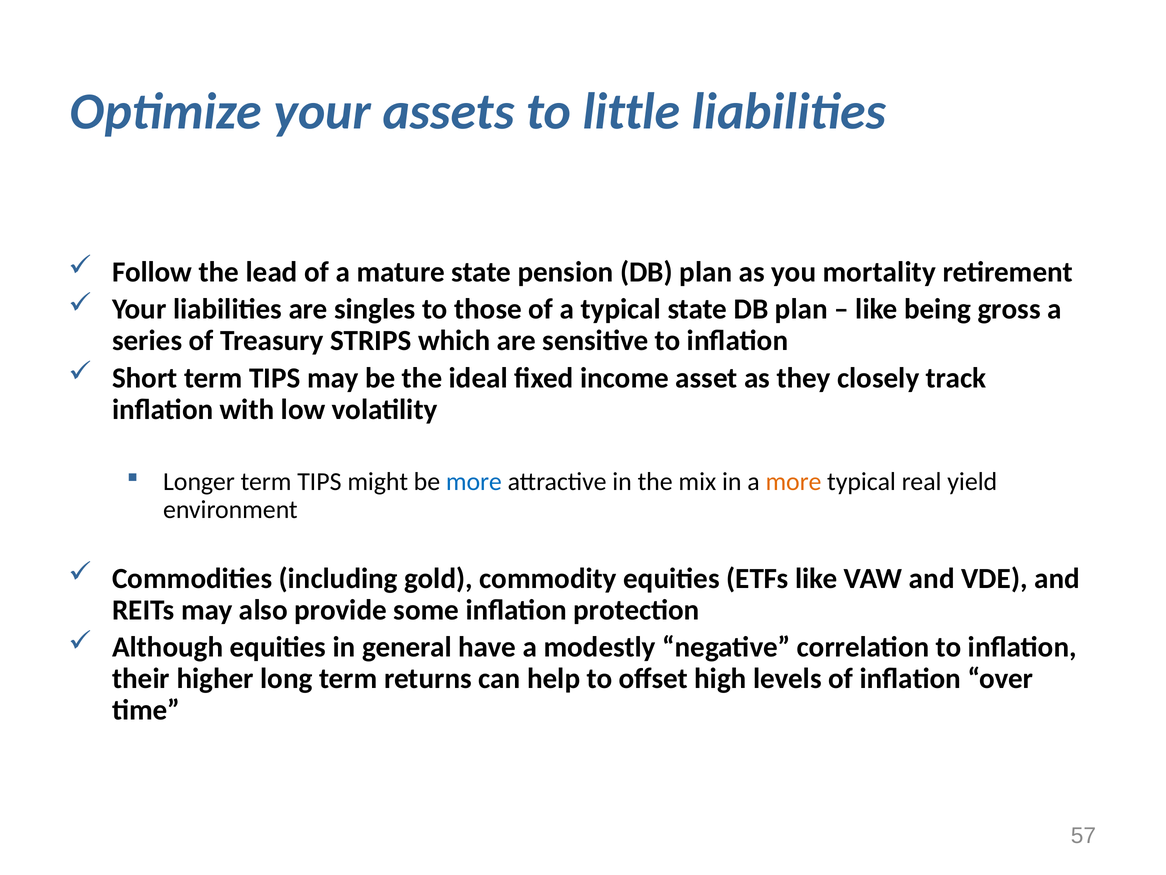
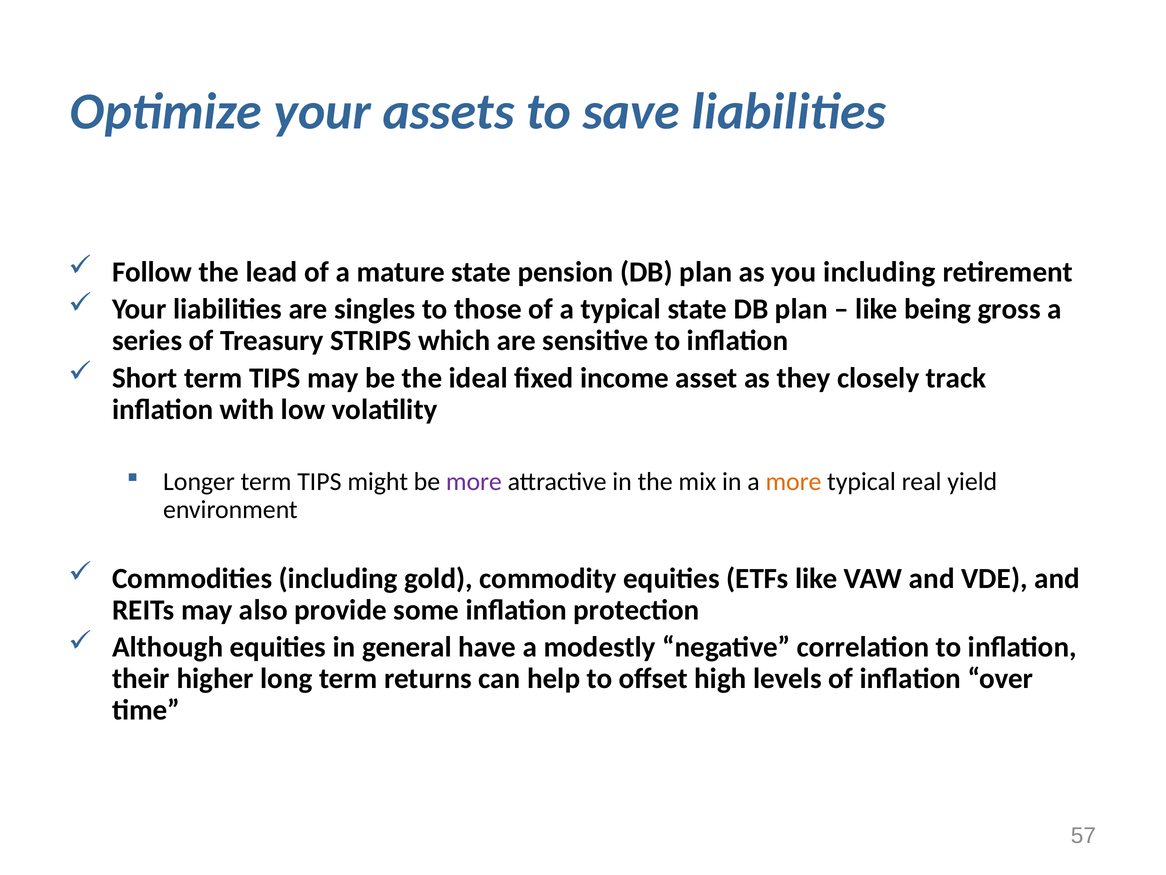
little: little -> save (631, 111)
you mortality: mortality -> including (879, 272)
more colour: blue -> purple (474, 482)
